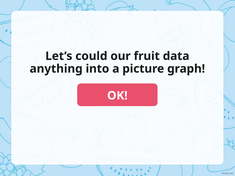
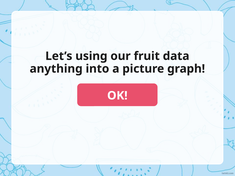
could: could -> using (91, 56)
